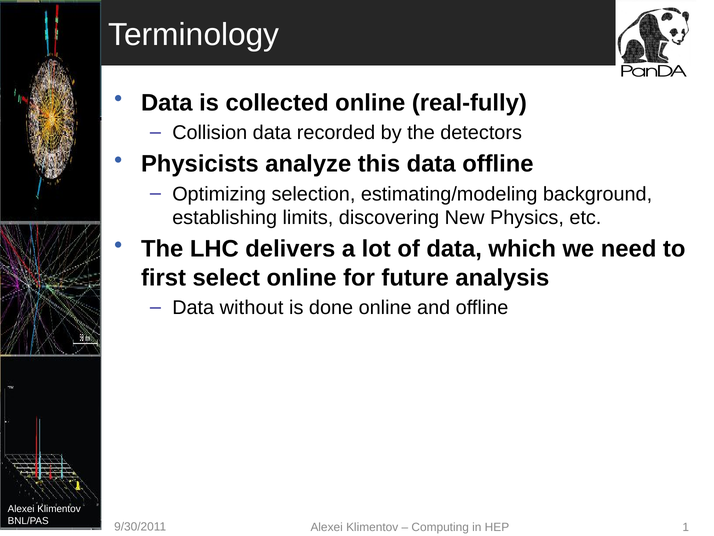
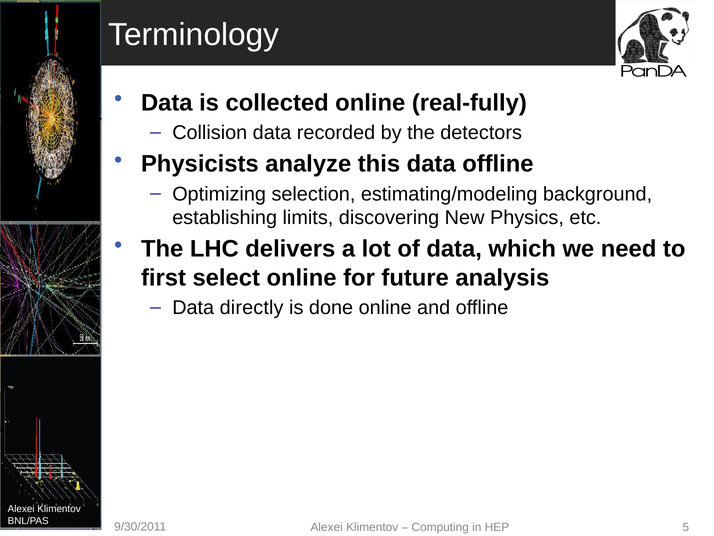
without: without -> directly (252, 307)
1: 1 -> 5 (686, 527)
